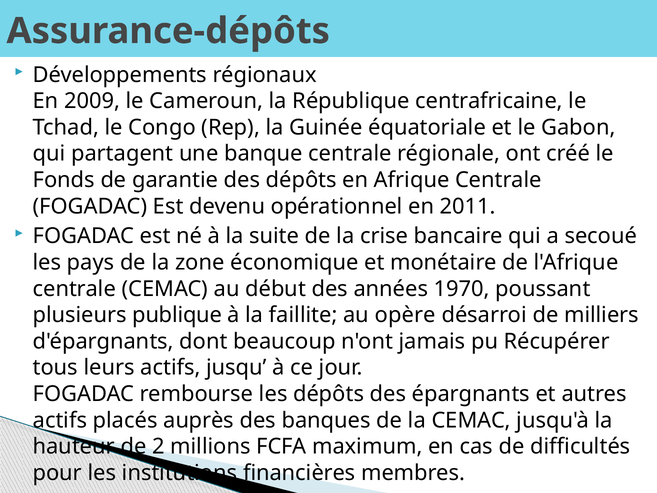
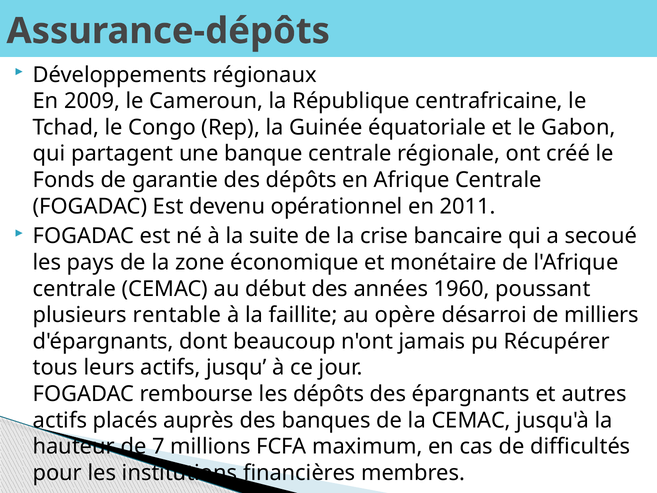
1970: 1970 -> 1960 (462, 289)
publique: publique -> rentable (177, 315)
2: 2 -> 7 (158, 446)
